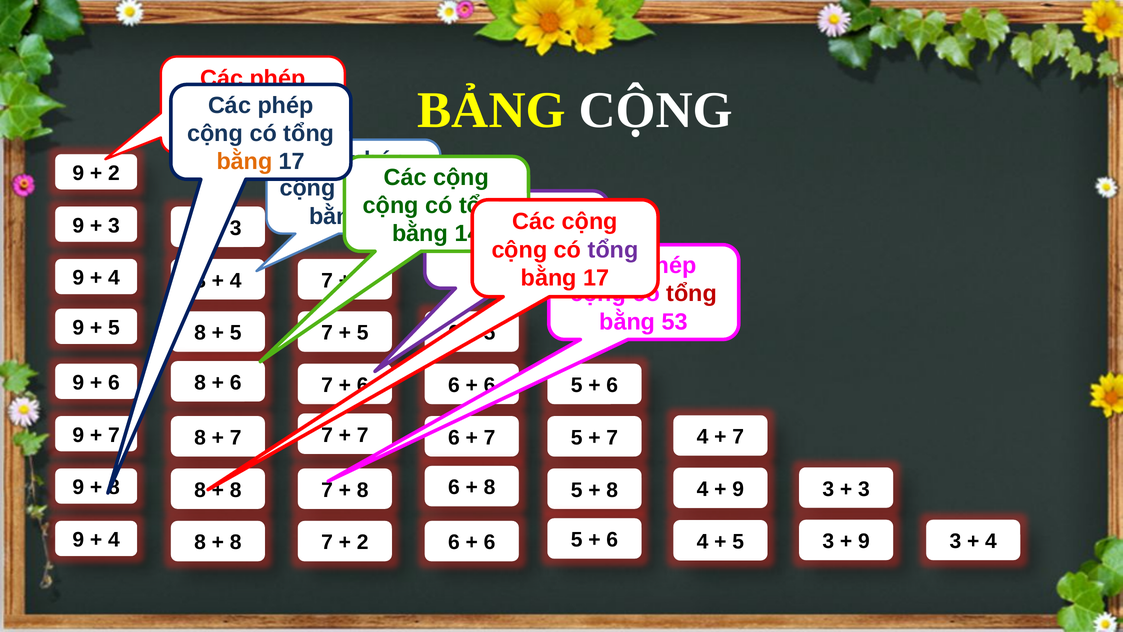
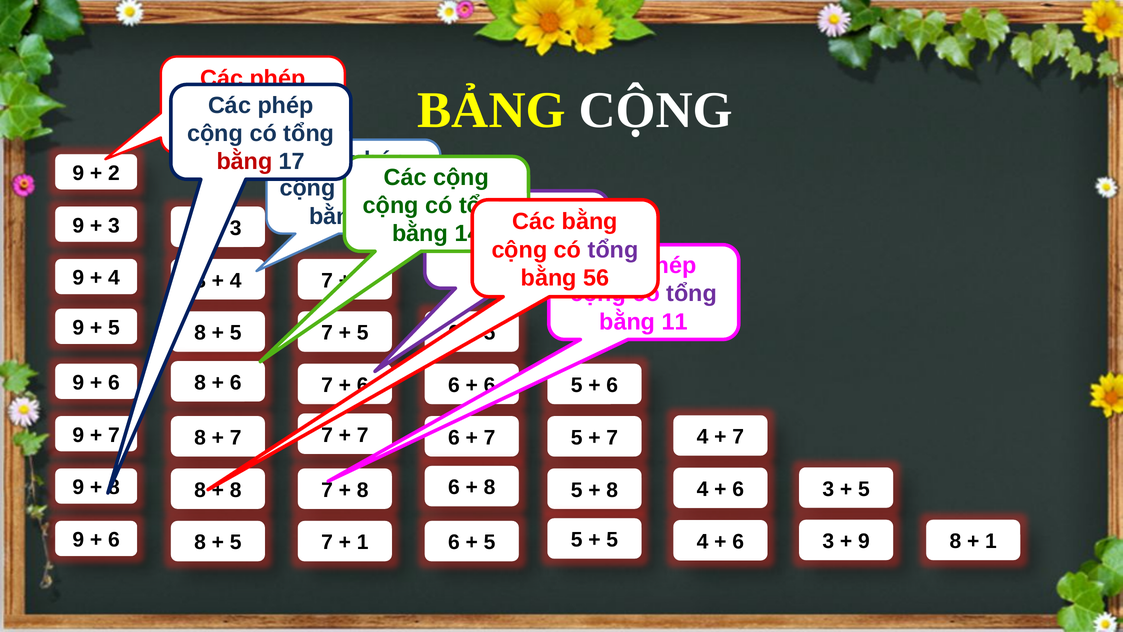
bằng colour: orange -> red (244, 161)
cộng: cộng -> bằng (590, 222)
17: 17 -> 56 (596, 278)
tổng colour: red -> purple (692, 294)
53: 53 -> 11 (675, 322)
3: 3 -> 5 (864, 489)
9: 9 -> 6 (738, 489)
4: 4 -> 6 (114, 540)
6: 6 -> 5 (612, 540)
9 3: 3 -> 8 (955, 541)
4: 4 -> 1 (991, 541)
5: 5 -> 6 (738, 541)
8: 8 -> 5 (236, 542)
2: 2 -> 1 (363, 542)
6: 6 -> 5 (490, 542)
